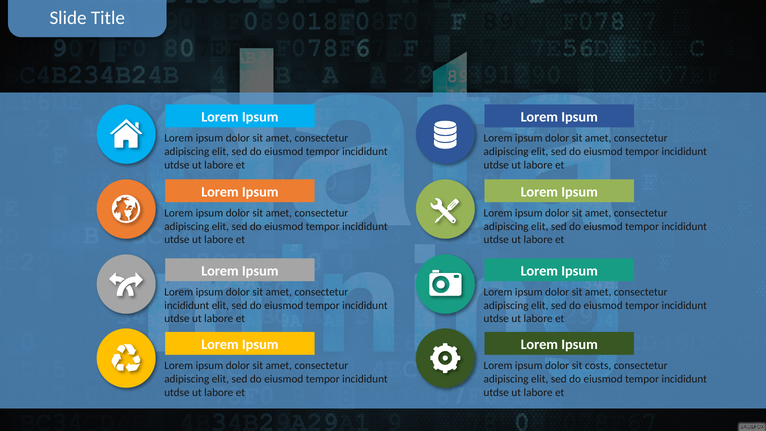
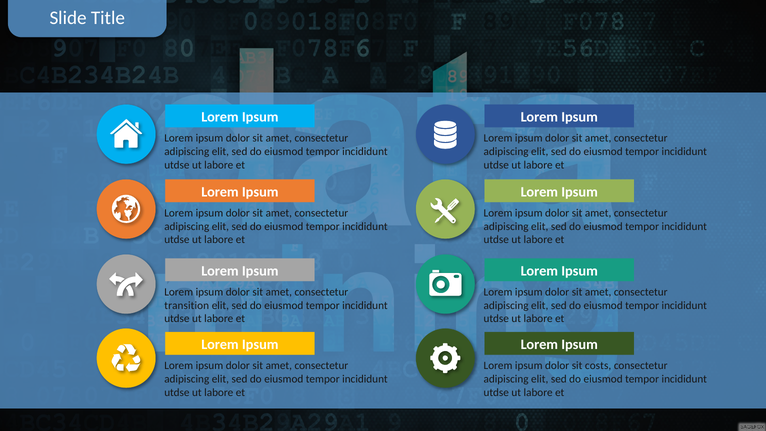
incididunt: incididunt -> transition (187, 305)
